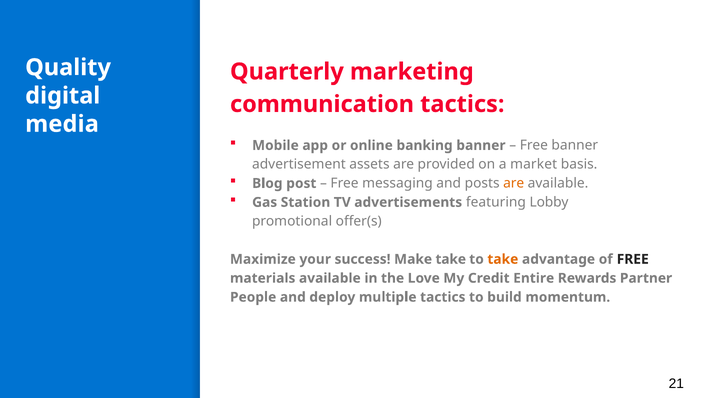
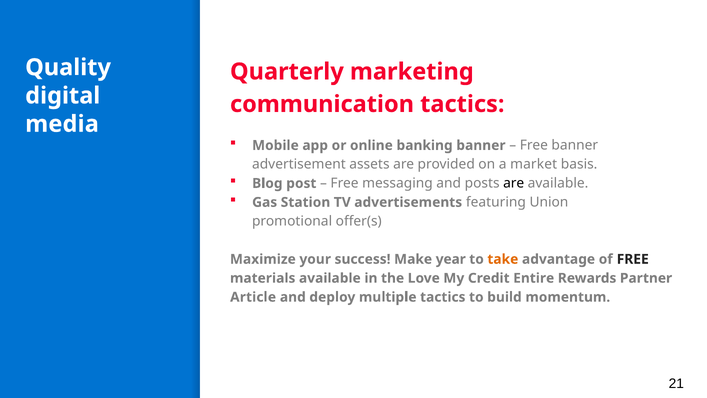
are colour: orange -> black (514, 183)
Lobby: Lobby -> Union (549, 202)
Make take: take -> year (451, 259)
People: People -> Article (253, 297)
